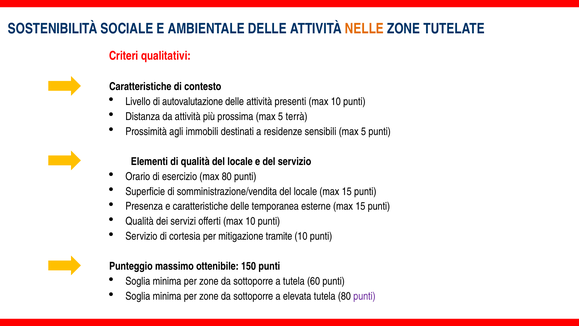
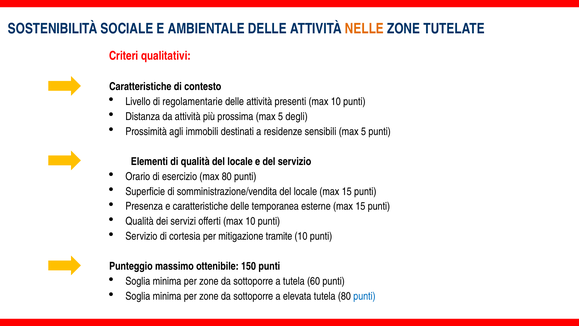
autovalutazione: autovalutazione -> regolamentarie (193, 101)
terrà: terrà -> degli (297, 116)
punti colour: purple -> blue (364, 296)
